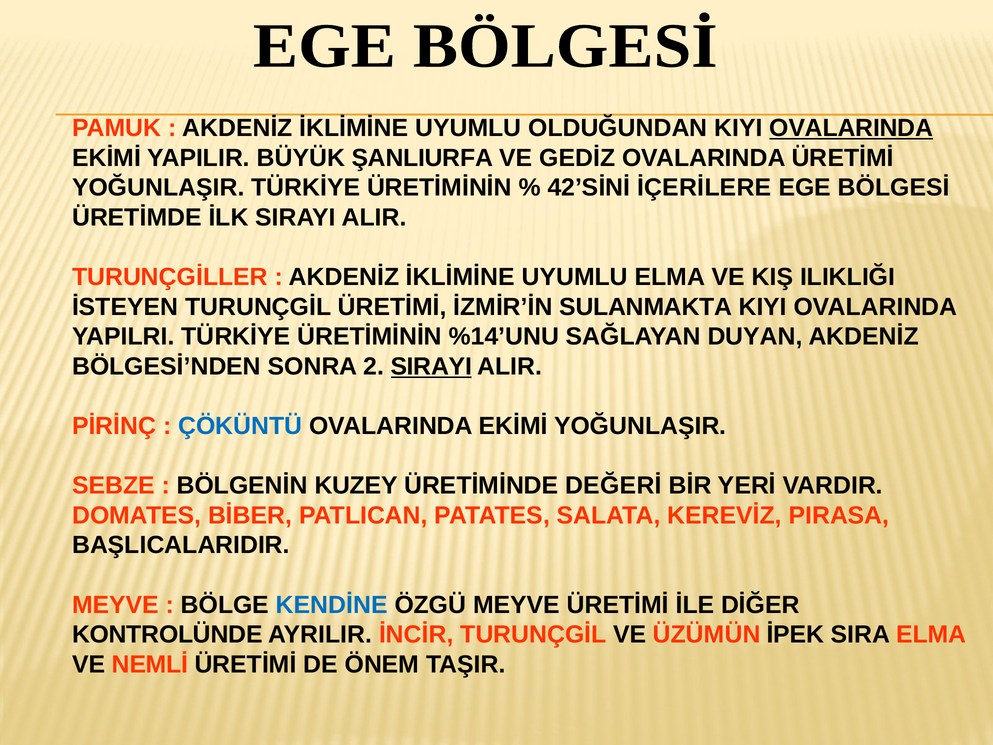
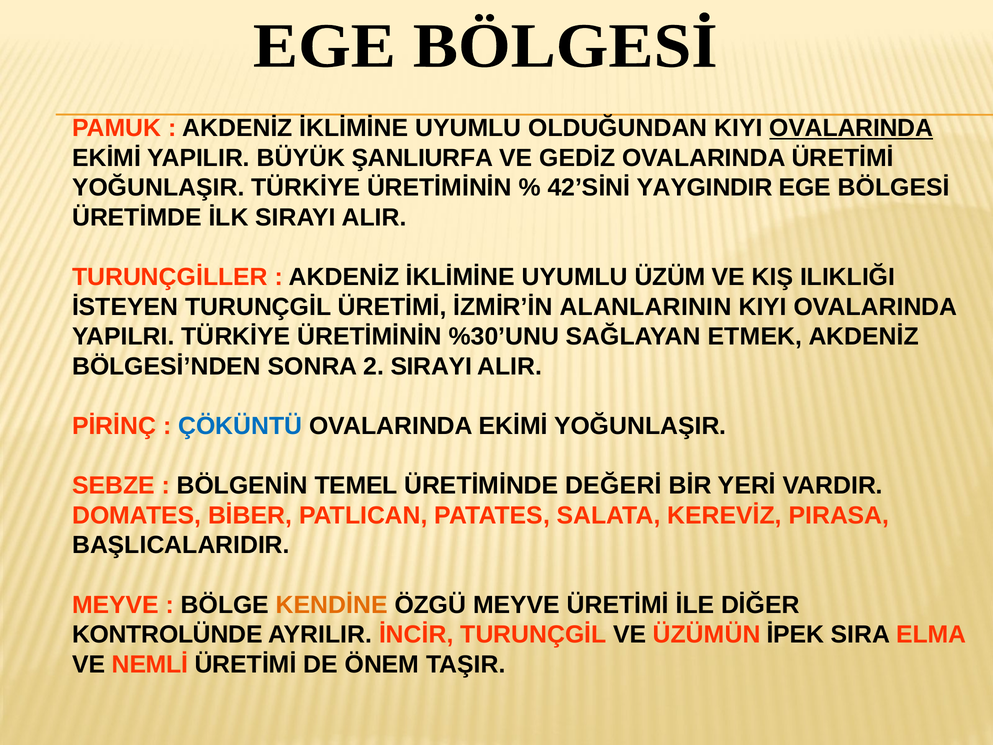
İÇERİLERE: İÇERİLERE -> YAYGINDIR (705, 188)
UYUMLU ELMA: ELMA -> ÜZÜM (670, 277)
SULANMAKTA: SULANMAKTA -> ALANLARININ (645, 307)
%14’UNU: %14’UNU -> %30’UNU (504, 337)
DUYAN: DUYAN -> ETMEK (755, 337)
SIRAYI underline: present -> none (431, 366)
KUZEY: KUZEY -> TEMEL (356, 485)
KENDİNE colour: blue -> orange (332, 605)
